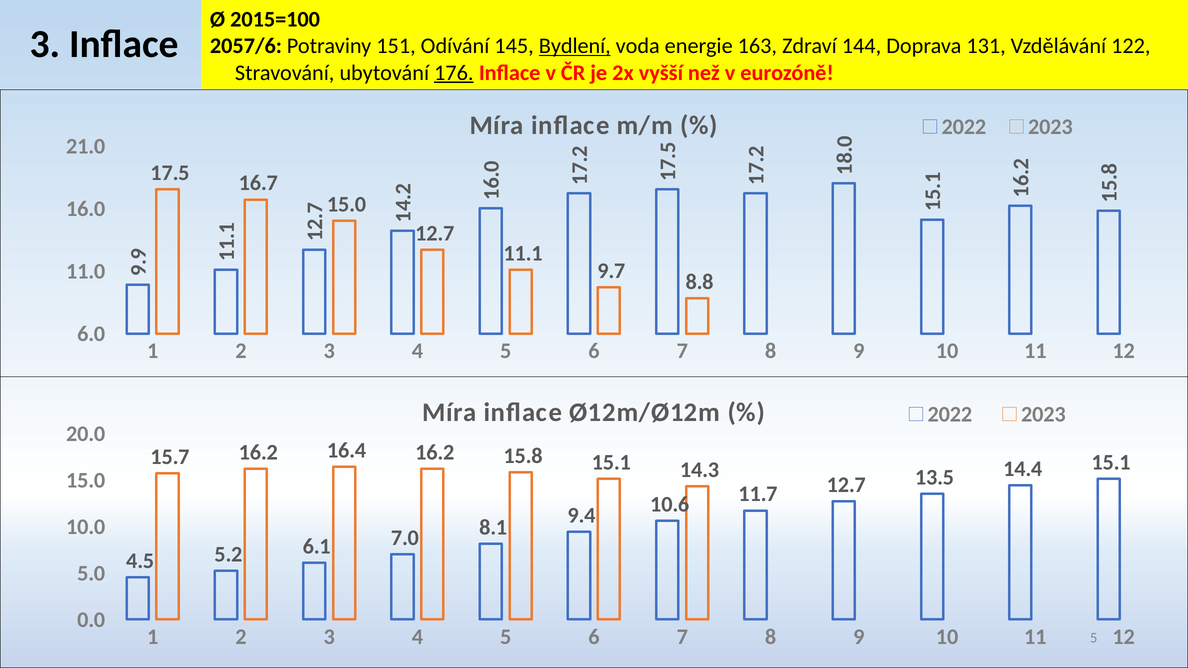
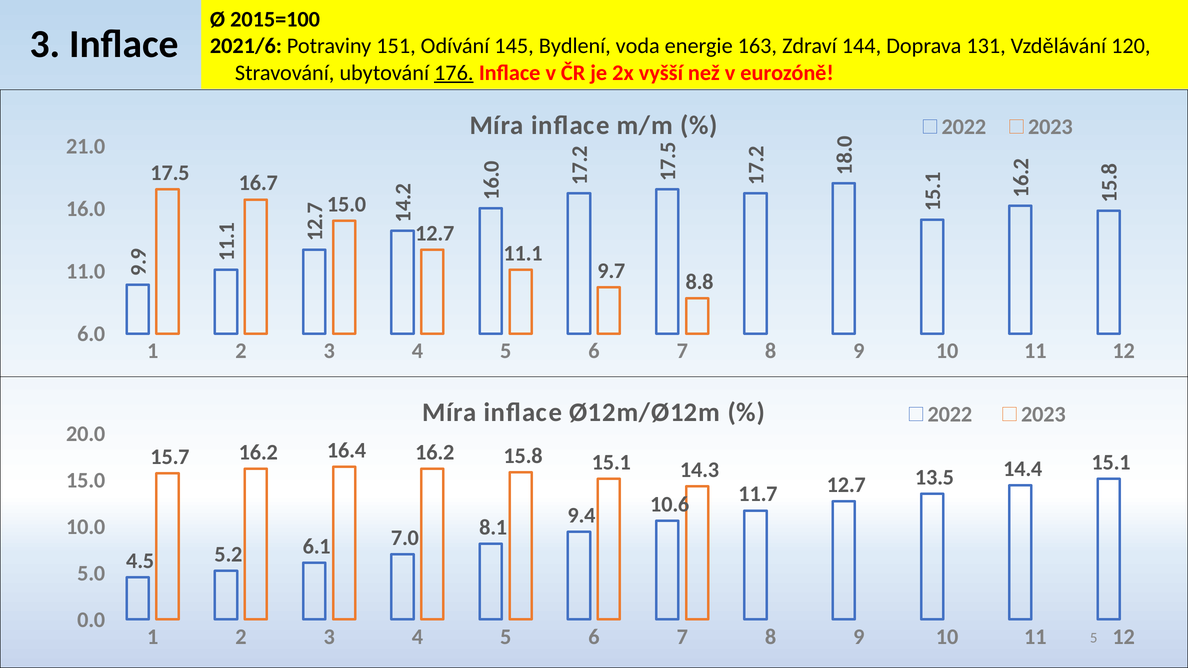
2057/6: 2057/6 -> 2021/6 (246, 46)
Bydlení underline: present -> none (575, 46)
122: 122 -> 120 (1131, 46)
